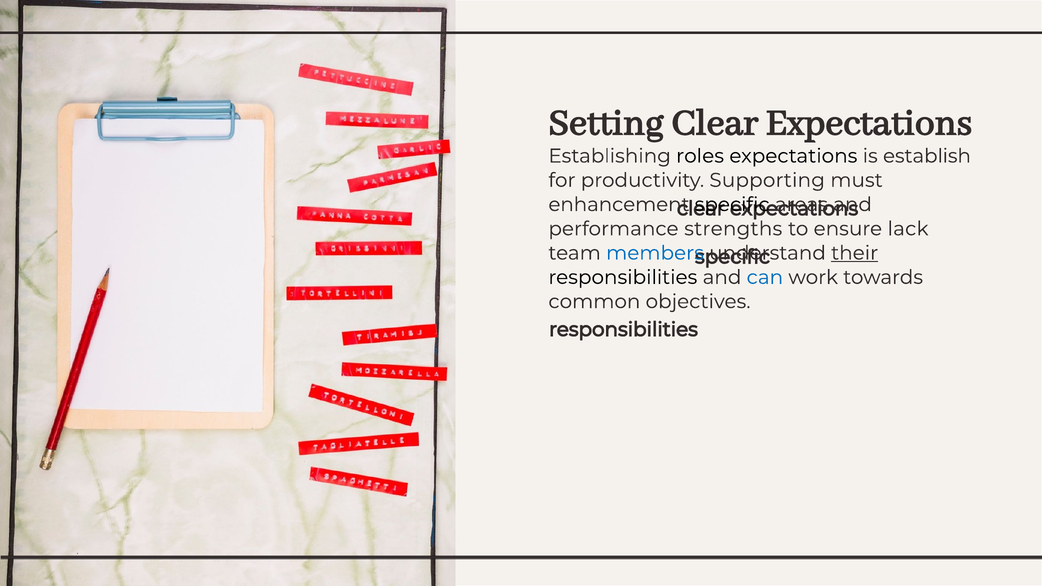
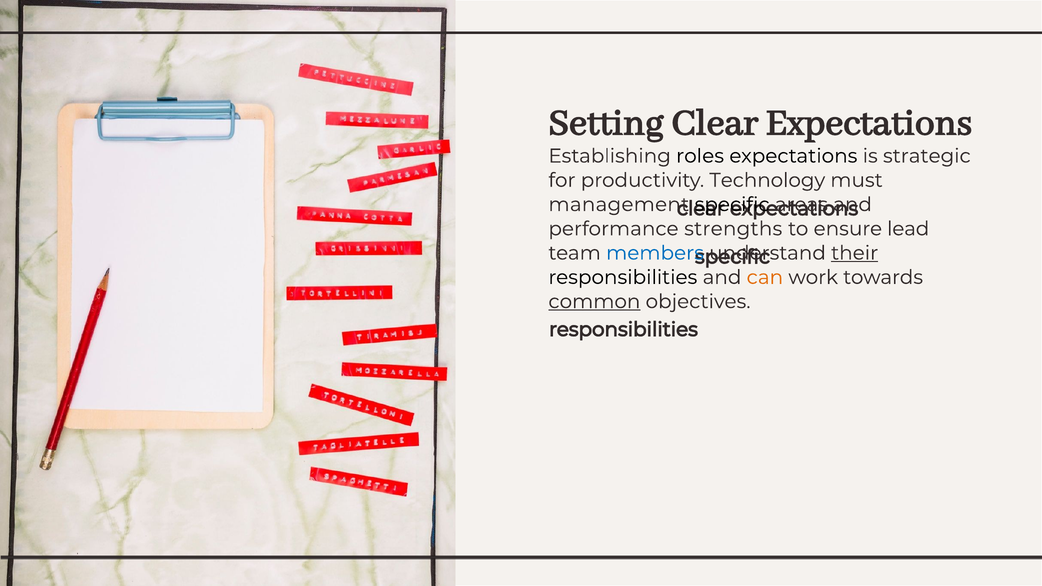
establish: establish -> strategic (927, 156)
Supporting: Supporting -> Technology (767, 180)
enhancement: enhancement -> management (619, 205)
lack: lack -> lead (908, 229)
can colour: blue -> orange (765, 277)
common underline: none -> present (594, 302)
